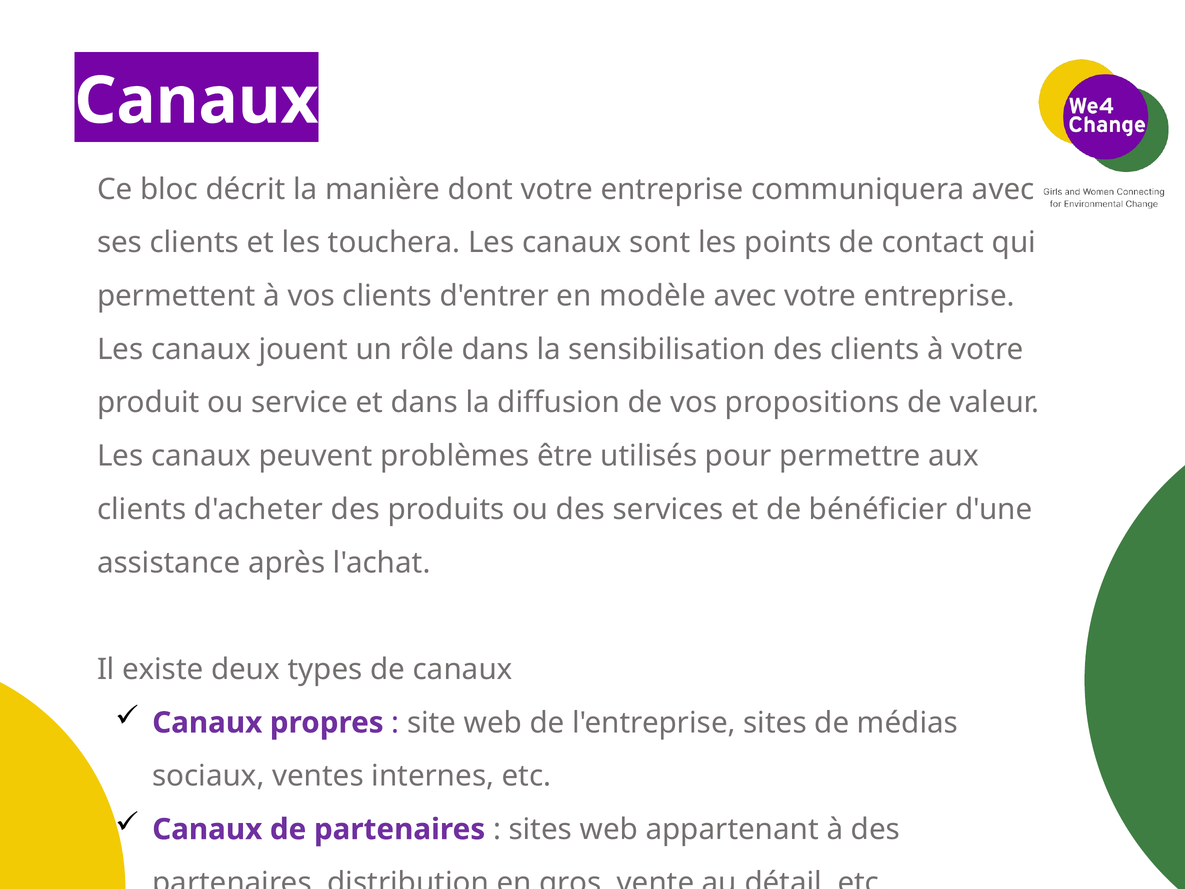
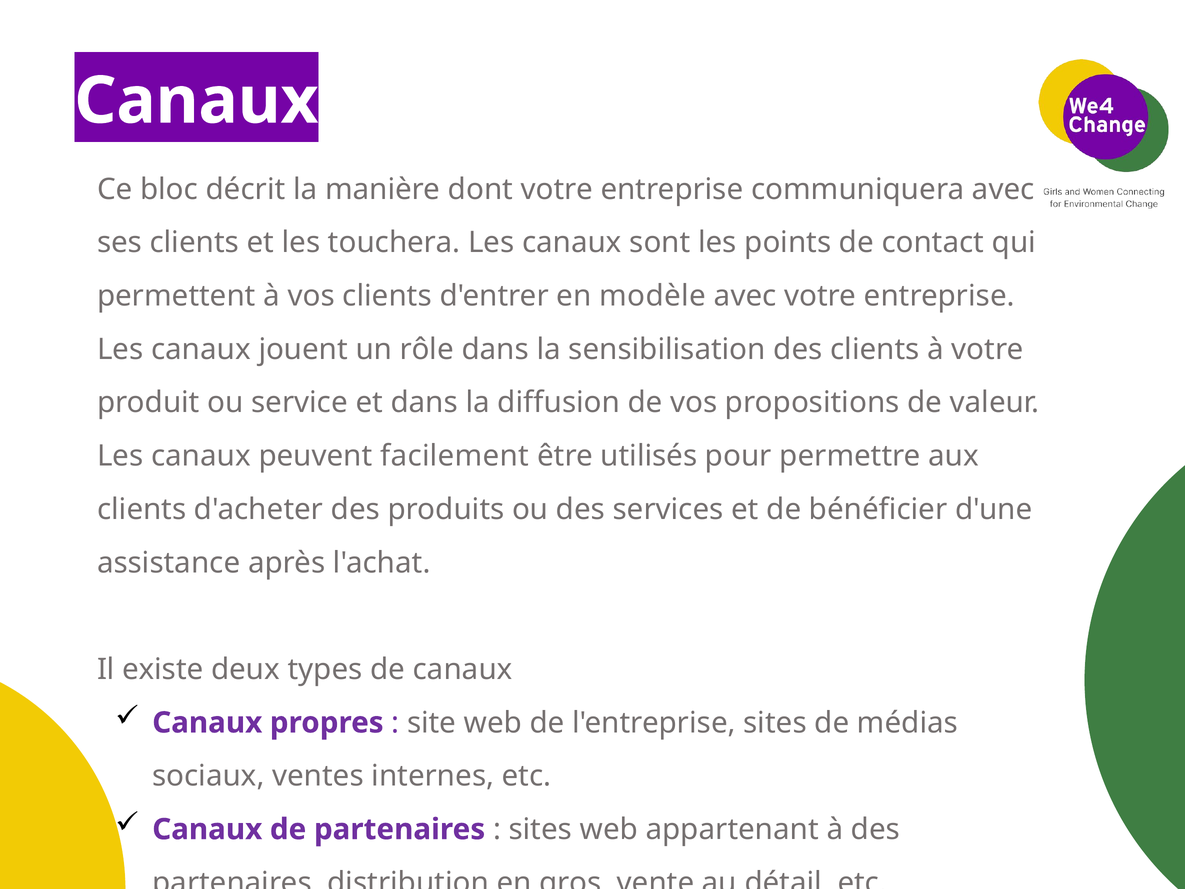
problèmes: problèmes -> facilement (455, 456)
